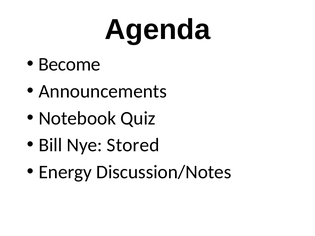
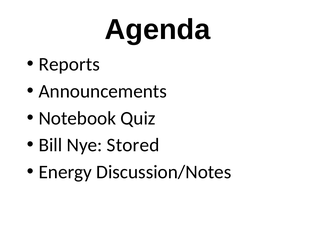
Become: Become -> Reports (69, 64)
